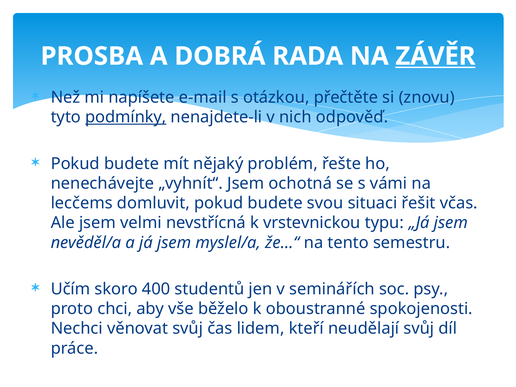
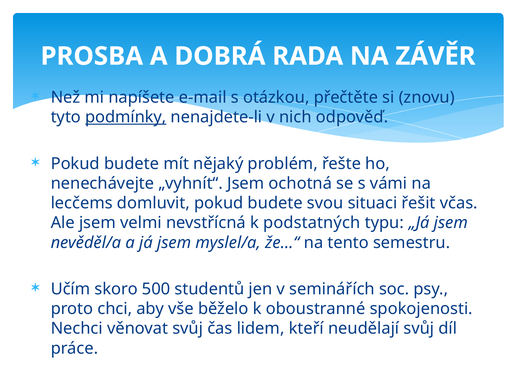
ZÁVĚR underline: present -> none (435, 56)
vrstevnickou: vrstevnickou -> podstatných (312, 223)
400: 400 -> 500 (156, 289)
